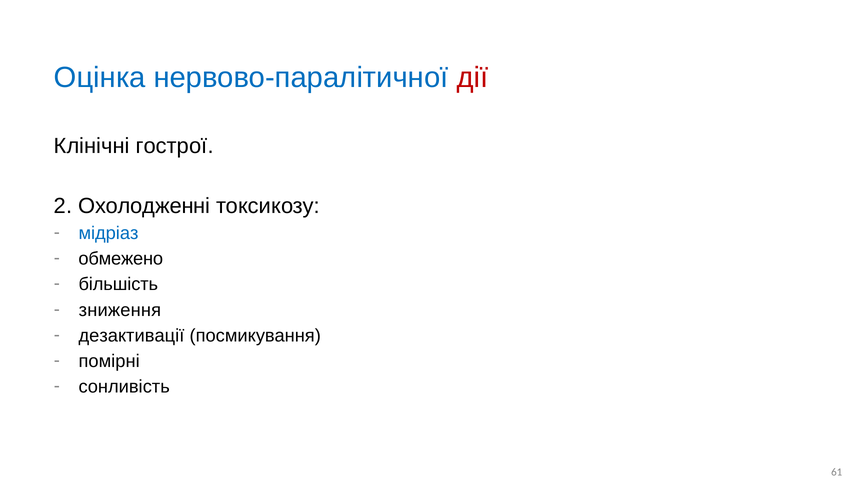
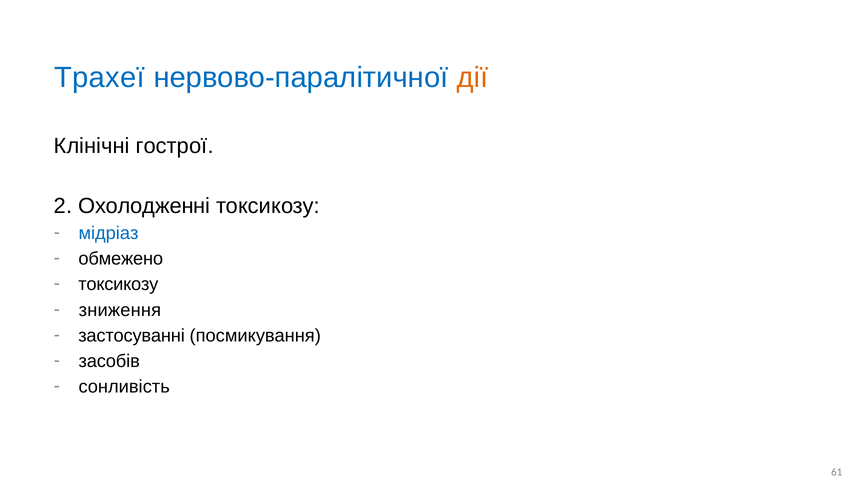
Оцінка: Оцінка -> Трахеї (99, 78)
дії colour: red -> orange (472, 78)
більшість: більшість -> токсикозу (118, 284)
дезактивації: дезактивації -> застосуванні (132, 336)
помірні: помірні -> засобів (109, 361)
